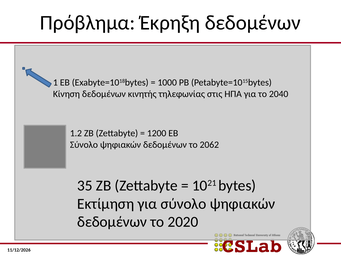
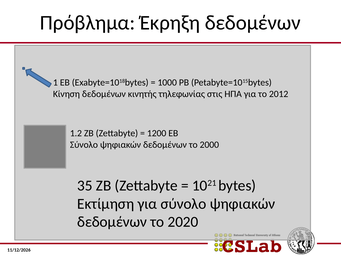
2040: 2040 -> 2012 (279, 94)
2062: 2062 -> 2000 (209, 145)
